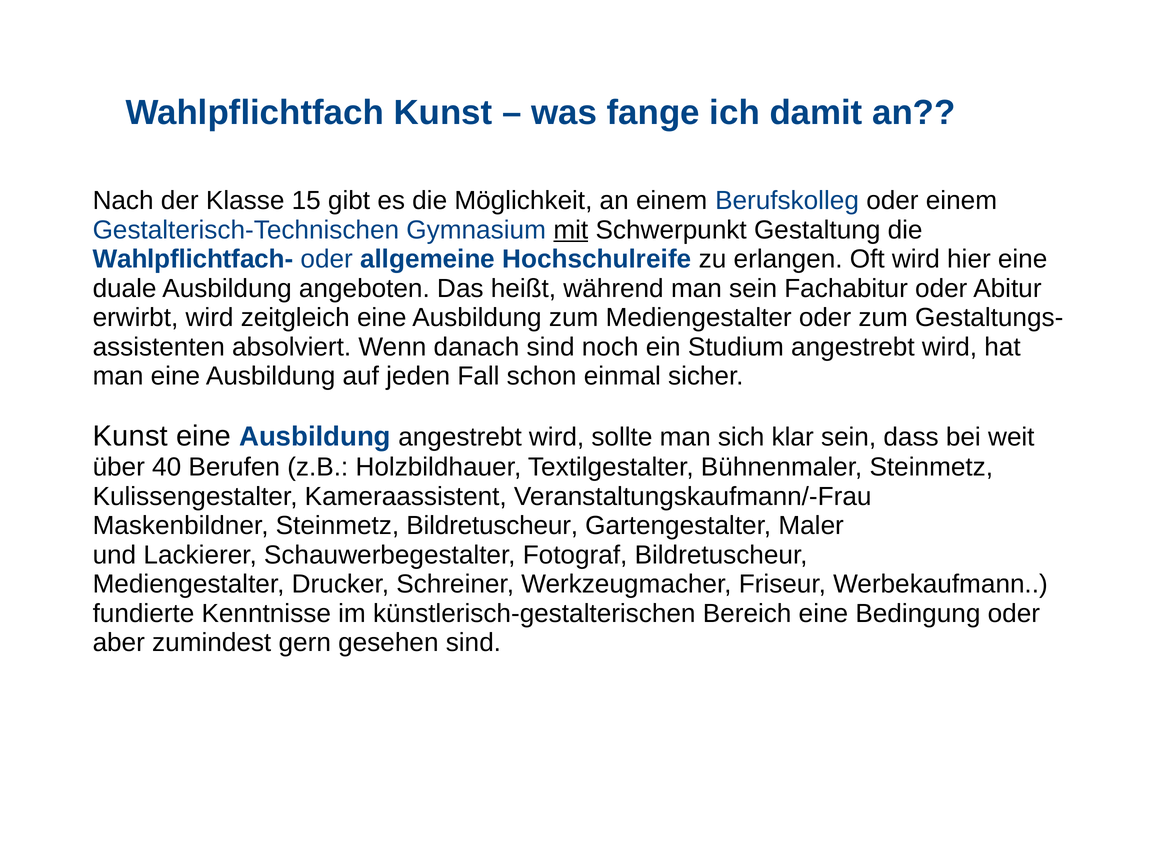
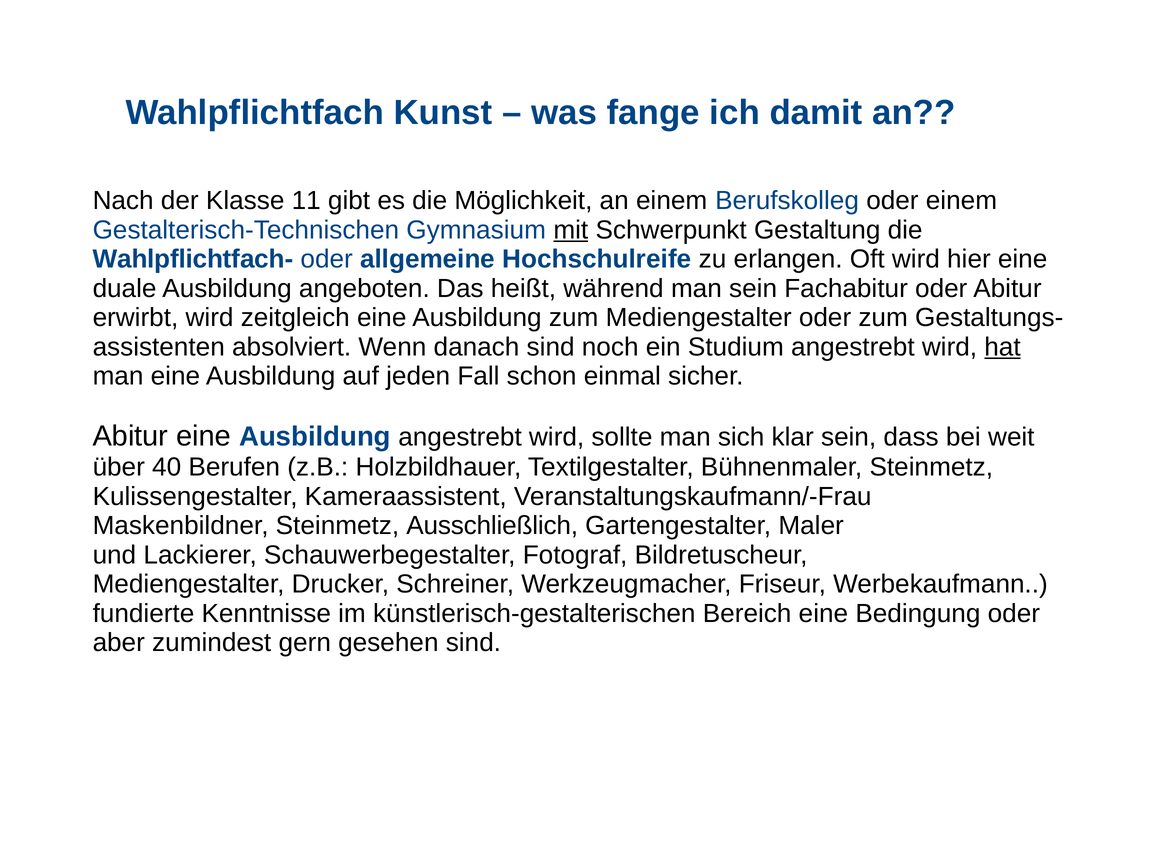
15: 15 -> 11 (306, 201)
hat underline: none -> present (1002, 347)
Kunst: Kunst -> Abitur (130, 436)
Steinmetz Bildretuscheur: Bildretuscheur -> Ausschließlich (492, 525)
